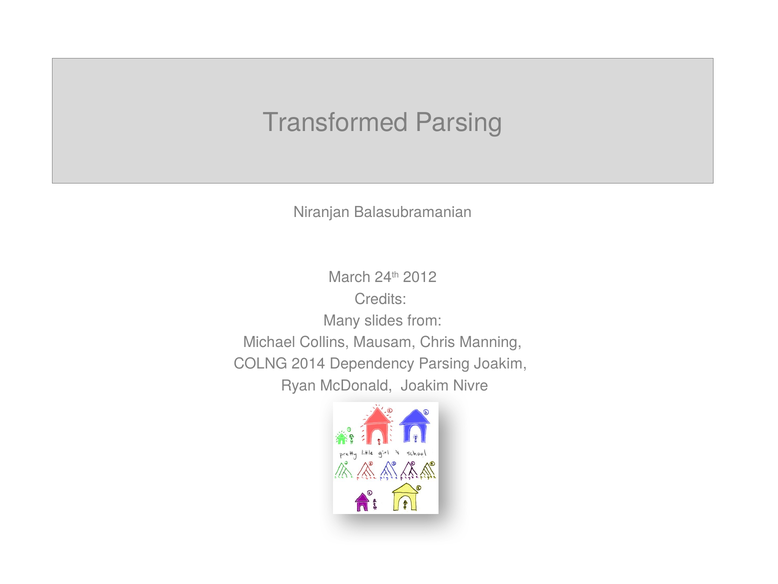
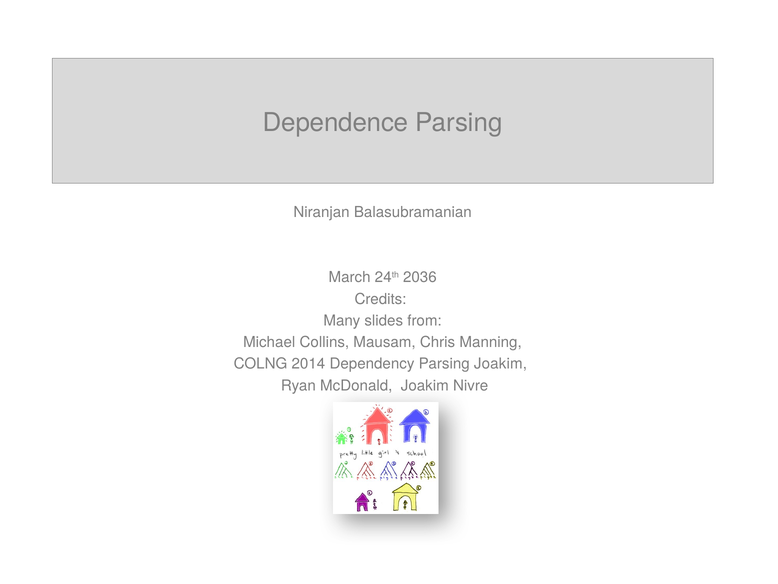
Transformed: Transformed -> Dependence (336, 123)
2012: 2012 -> 2036 (420, 277)
